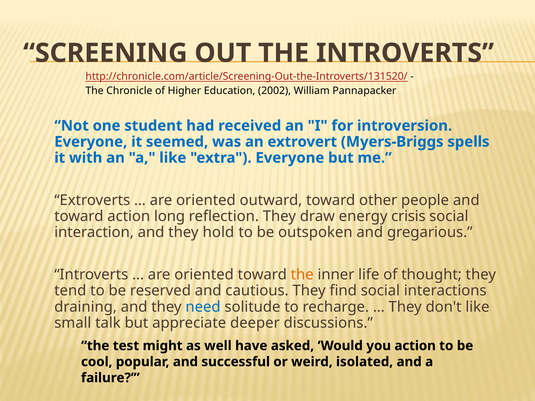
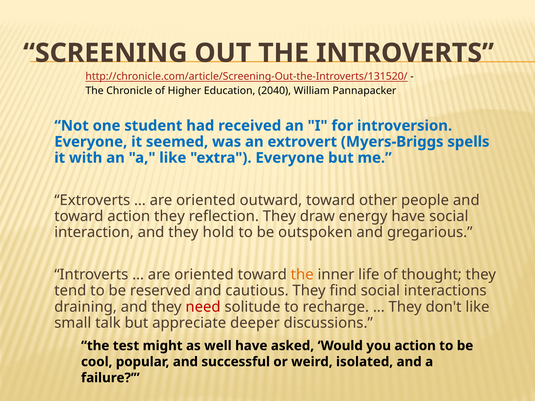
2002: 2002 -> 2040 (275, 91)
action long: long -> they (169, 216)
energy crisis: crisis -> have (408, 216)
need colour: blue -> red (203, 307)
